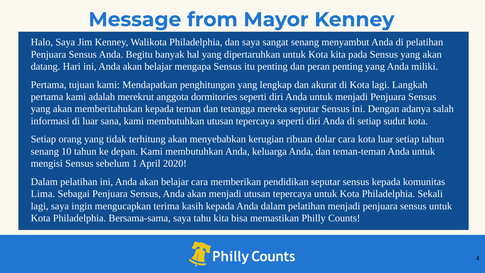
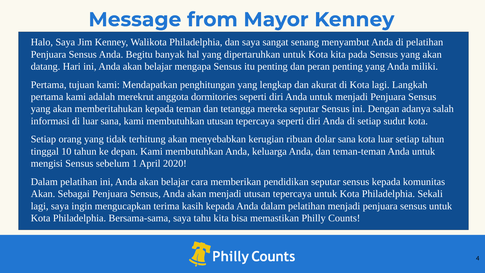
dolar cara: cara -> sana (347, 139)
senang: senang -> tinggal (45, 151)
Lima: Lima -> Akan (43, 194)
